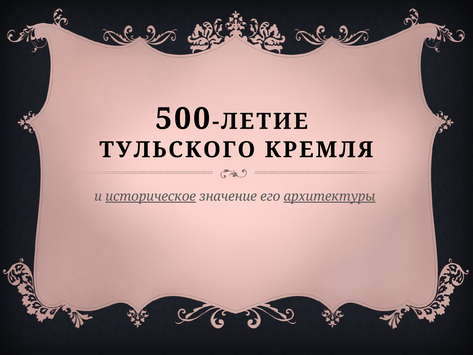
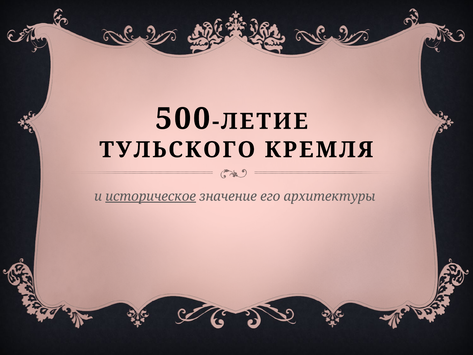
архитектуры underline: present -> none (330, 196)
